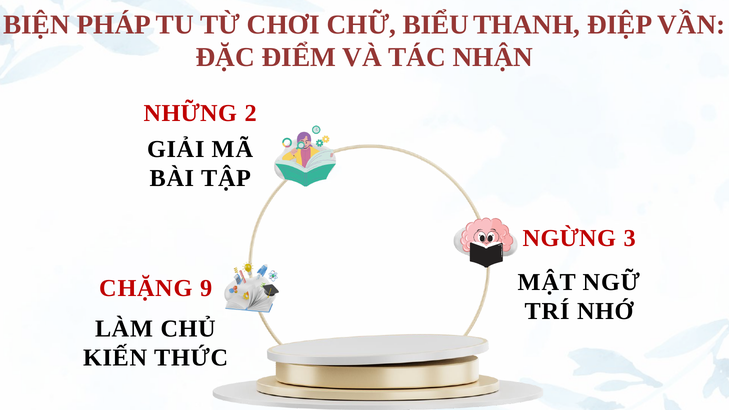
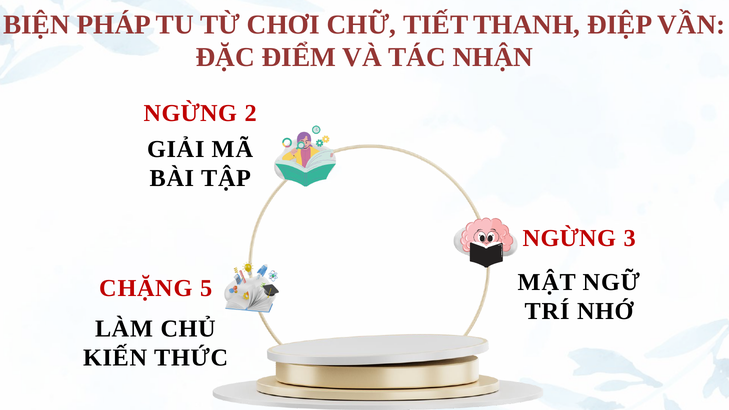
BIỂU: BIỂU -> TIẾT (436, 25)
NHỮNG: NHỮNG -> NGỪNG (190, 113)
9: 9 -> 5 (206, 288)
